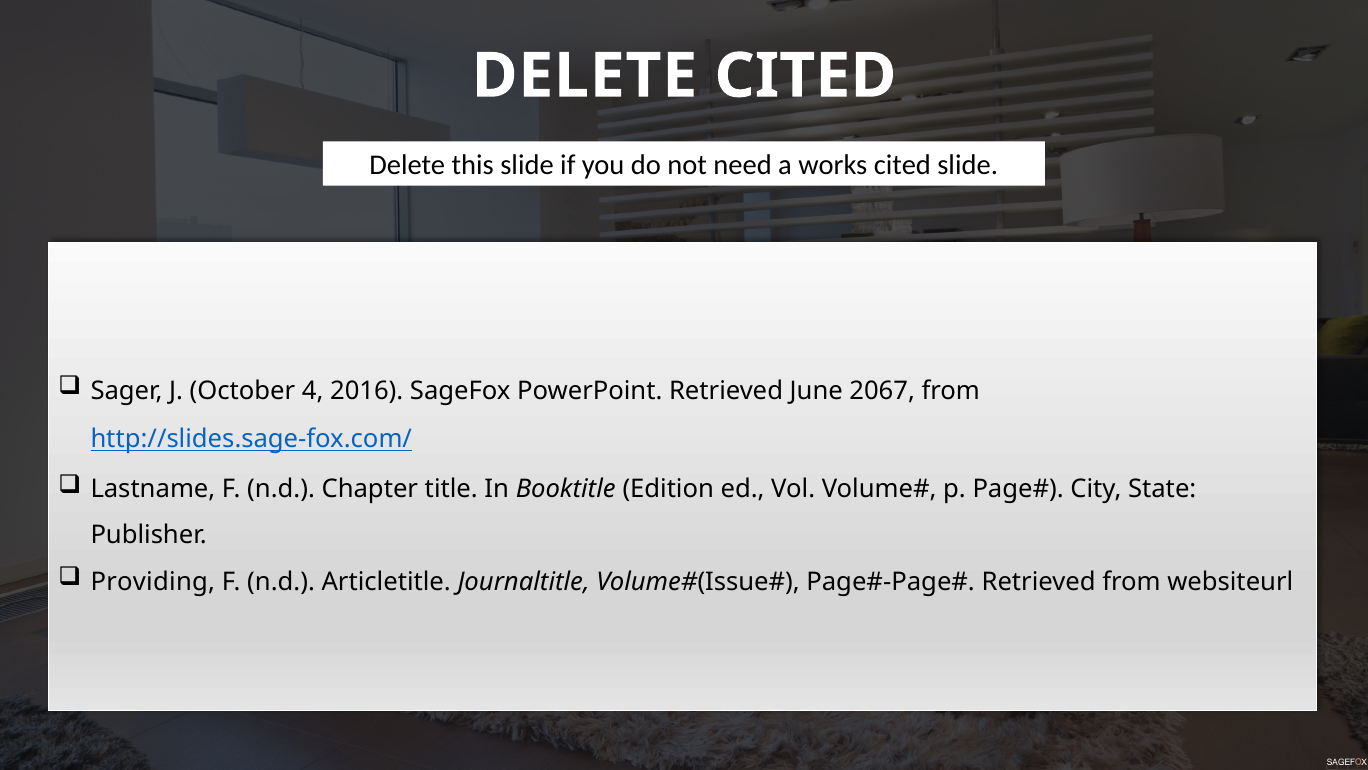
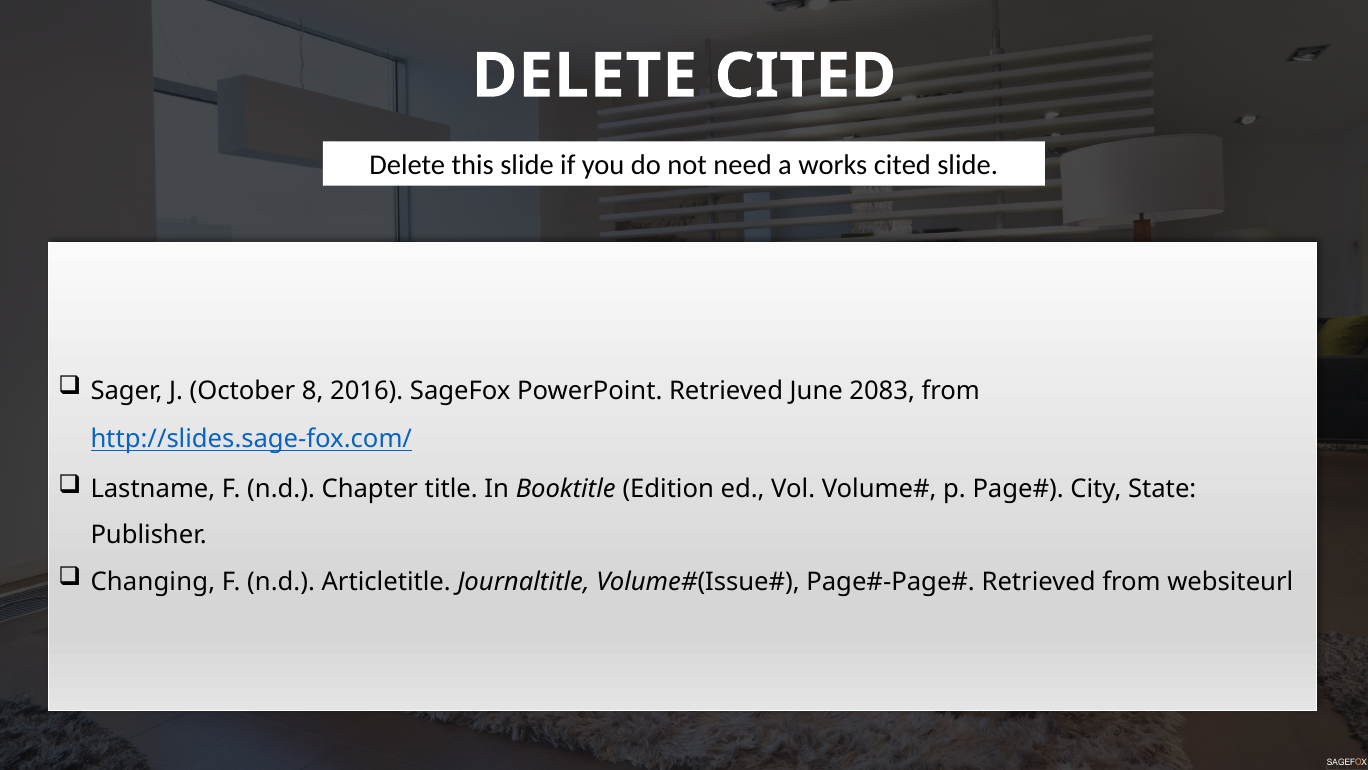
4: 4 -> 8 (313, 390)
2067: 2067 -> 2083 (882, 390)
Providing: Providing -> Changing (153, 581)
